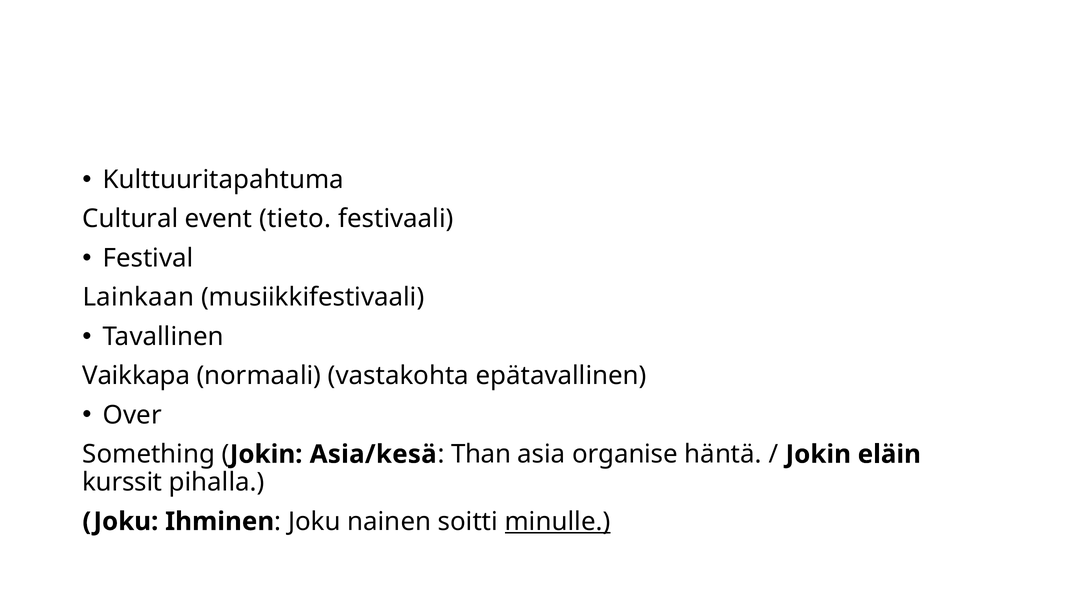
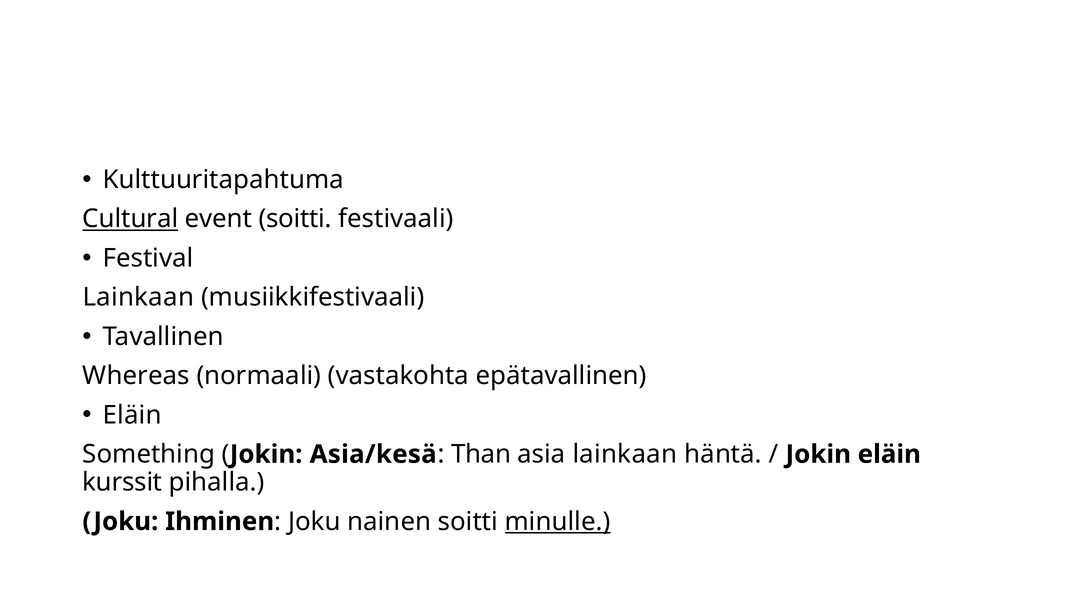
Cultural underline: none -> present (130, 219)
event tieto: tieto -> soitti (295, 219)
Vaikkapa: Vaikkapa -> Whereas (136, 376)
Over: Over -> Eläin (132, 415)
asia organise: organise -> lainkaan (625, 454)
